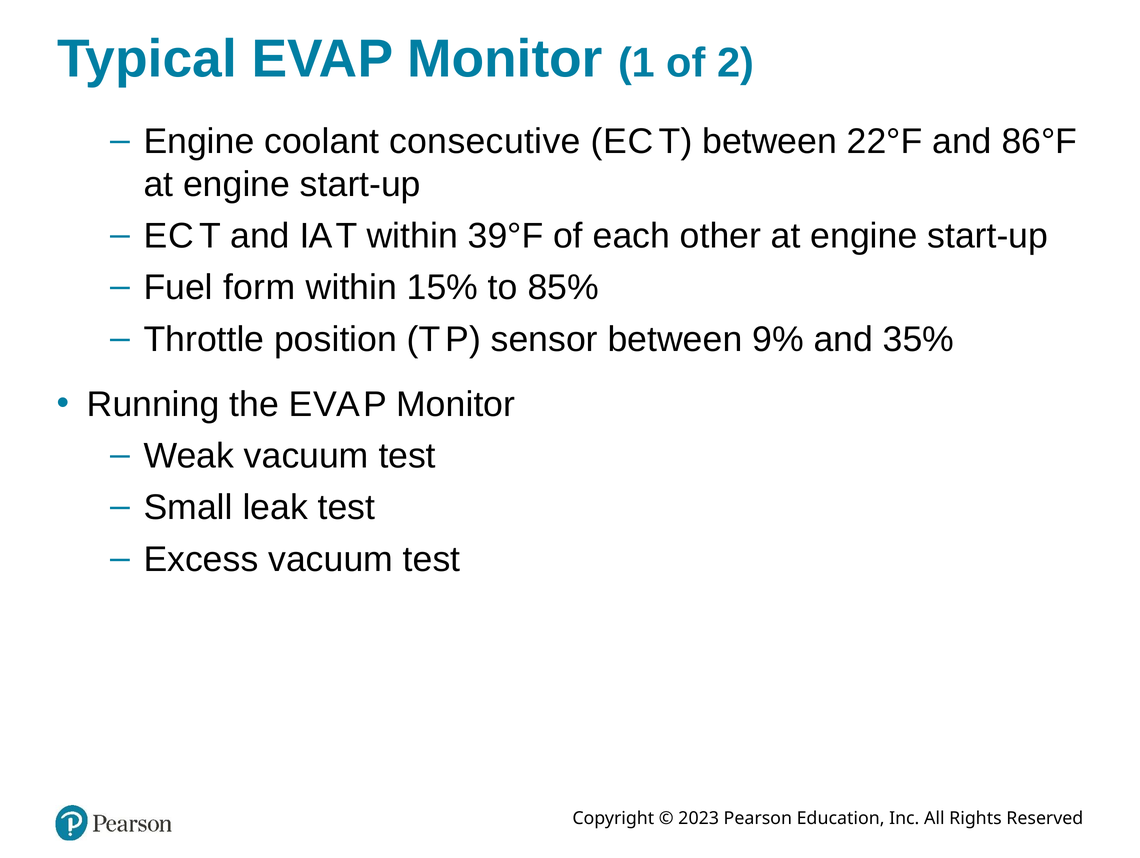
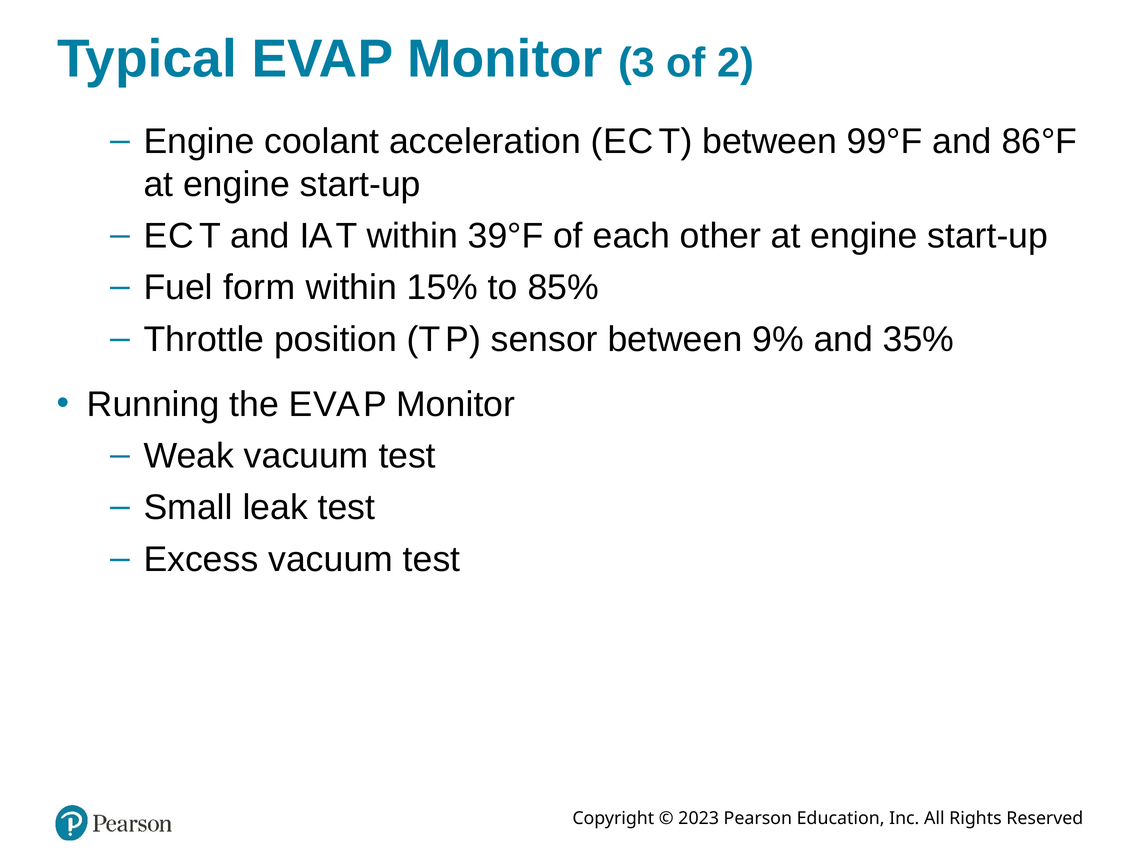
1: 1 -> 3 (637, 63)
consecutive: consecutive -> acceleration (485, 141)
22°F: 22°F -> 99°F (885, 141)
